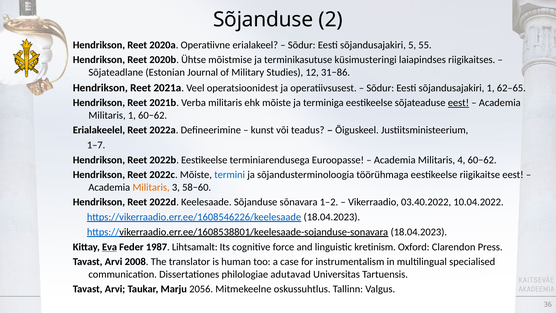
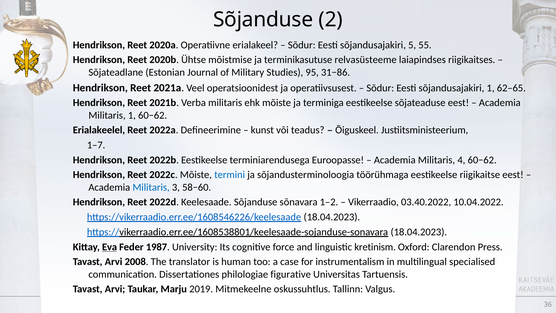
küsimusteringi: küsimusteringi -> relvasüsteeme (366, 60)
12: 12 -> 95 (312, 72)
eest underline: present -> none (458, 103)
Militaris colour: orange -> blue (151, 187)
Lihtsamalt: Lihtsamalt -> University (195, 247)
adutavad: adutavad -> figurative (291, 274)
2056: 2056 -> 2019 (201, 289)
